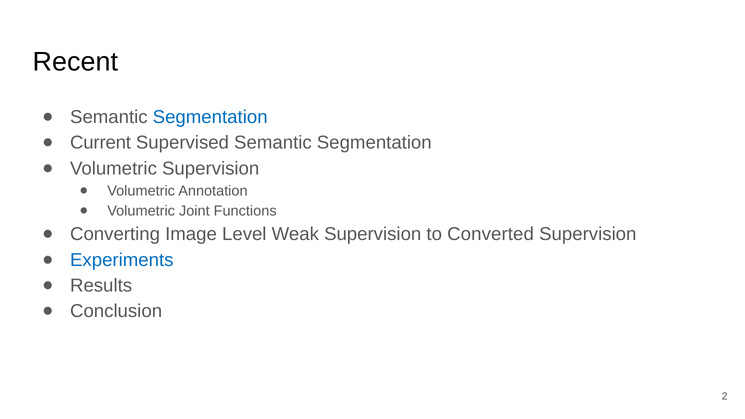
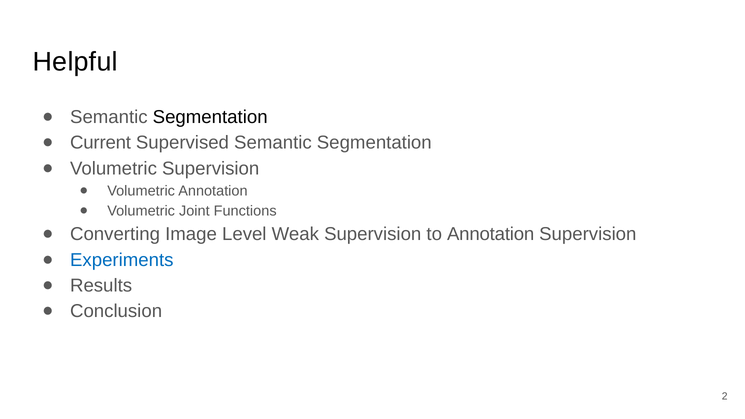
Recent: Recent -> Helpful (75, 62)
Segmentation colour: blue -> black (210, 117)
to Converted: Converted -> Annotation (491, 234)
